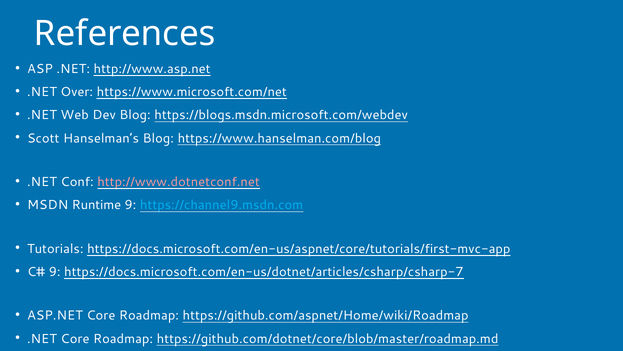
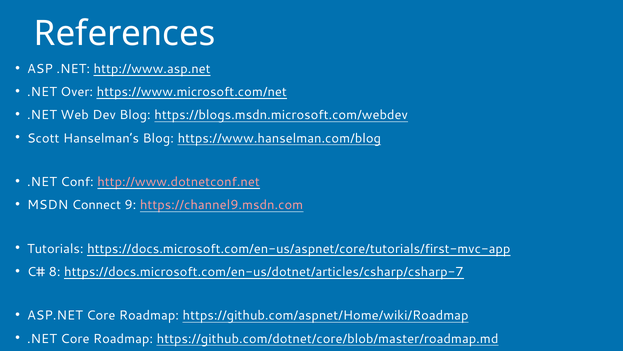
Runtime: Runtime -> Connect (96, 205)
https://channel9.msdn.com colour: light blue -> pink (222, 205)
9: 9 -> 8 (55, 272)
